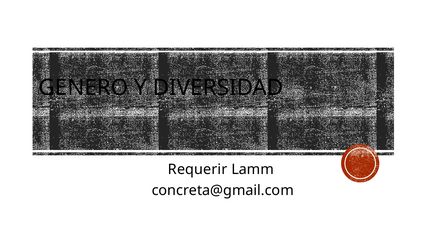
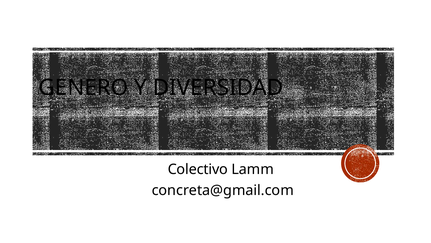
Requerir: Requerir -> Colectivo (198, 169)
